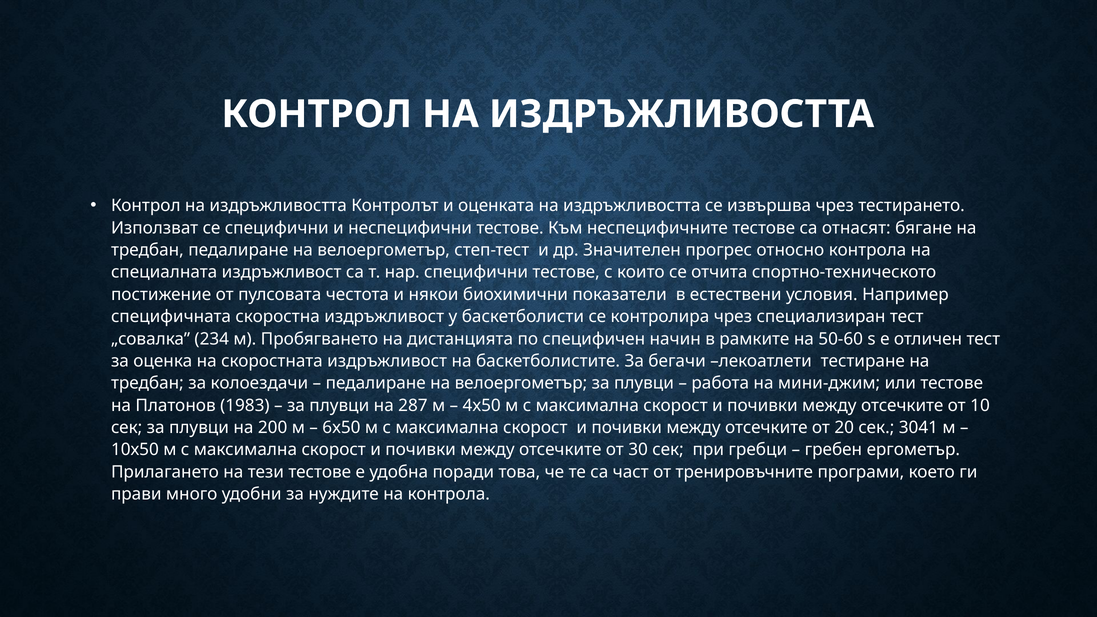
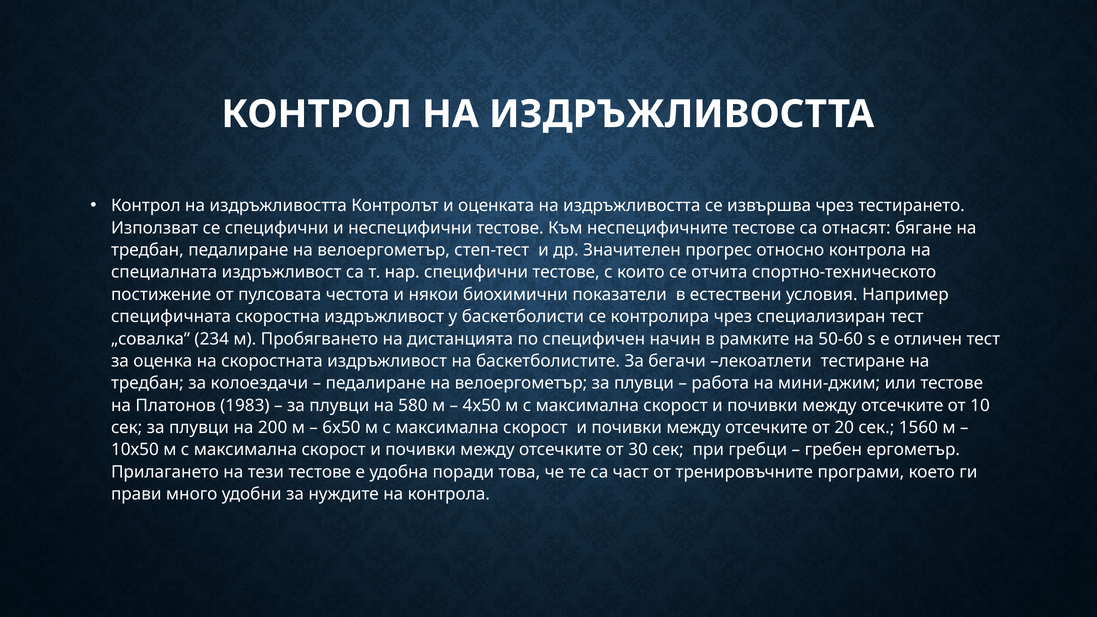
287: 287 -> 580 (413, 405)
3041: 3041 -> 1560 (918, 428)
